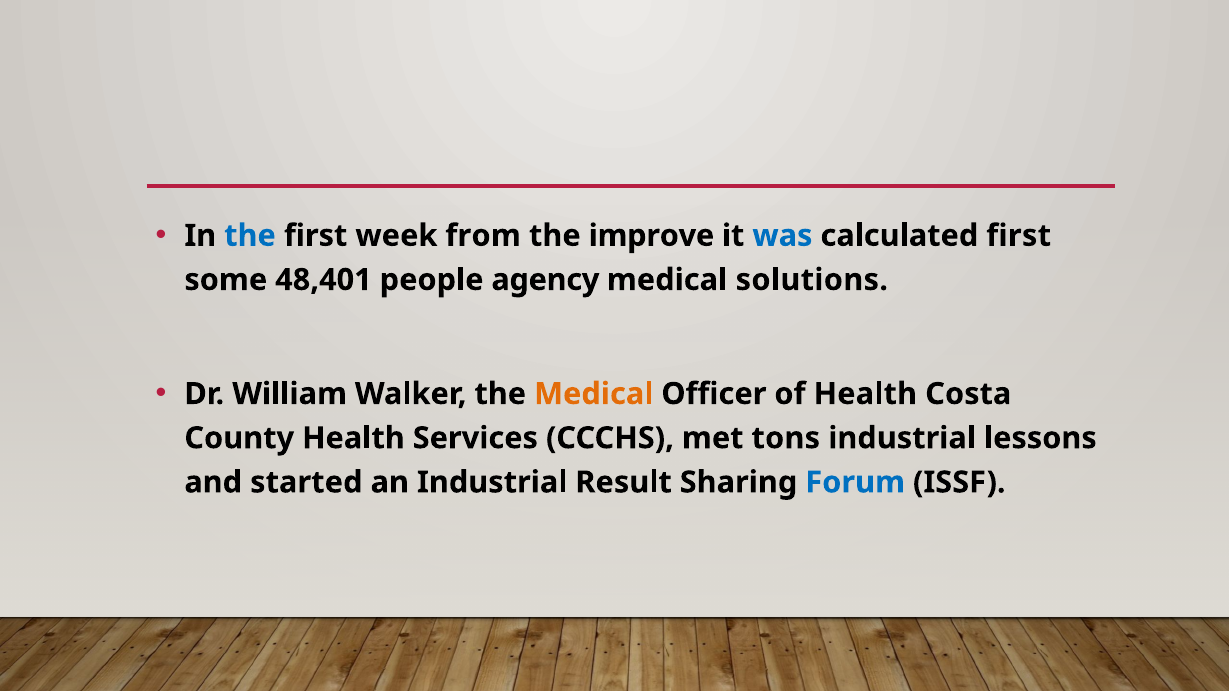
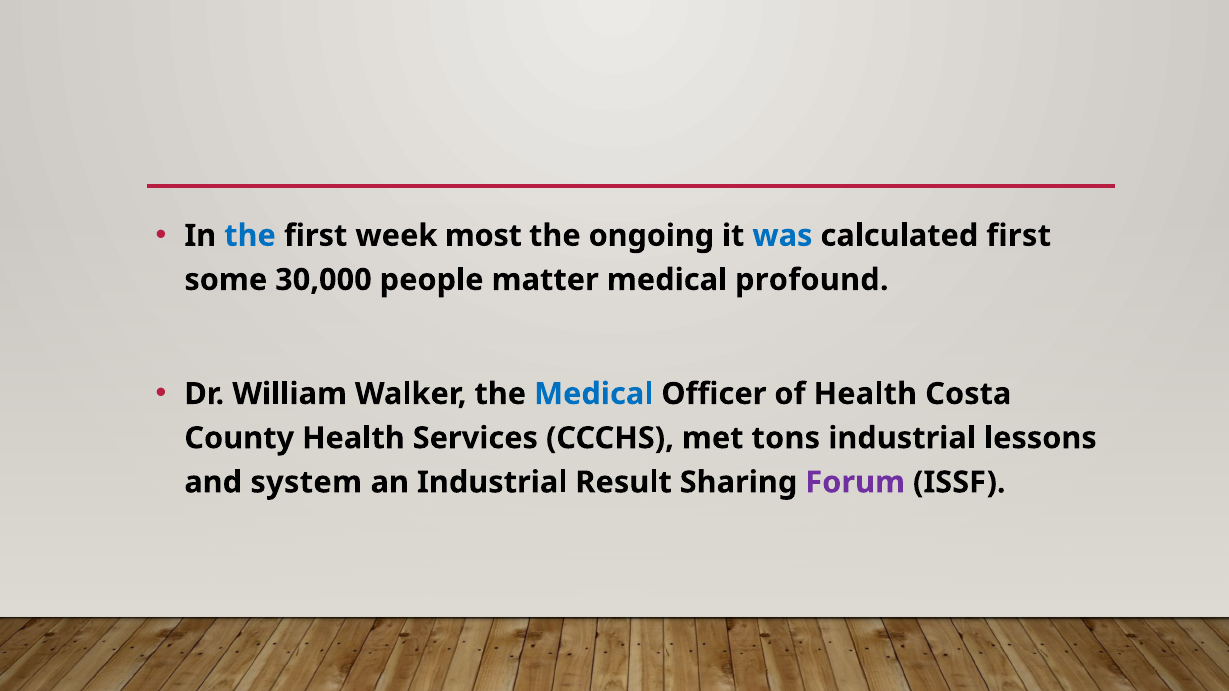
from: from -> most (483, 236)
improve: improve -> ongoing (651, 236)
48,401: 48,401 -> 30,000 (323, 280)
agency: agency -> matter (545, 280)
solutions: solutions -> profound (812, 280)
Medical colour: orange -> blue (594, 394)
started: started -> system (306, 483)
Forum colour: blue -> purple (855, 483)
